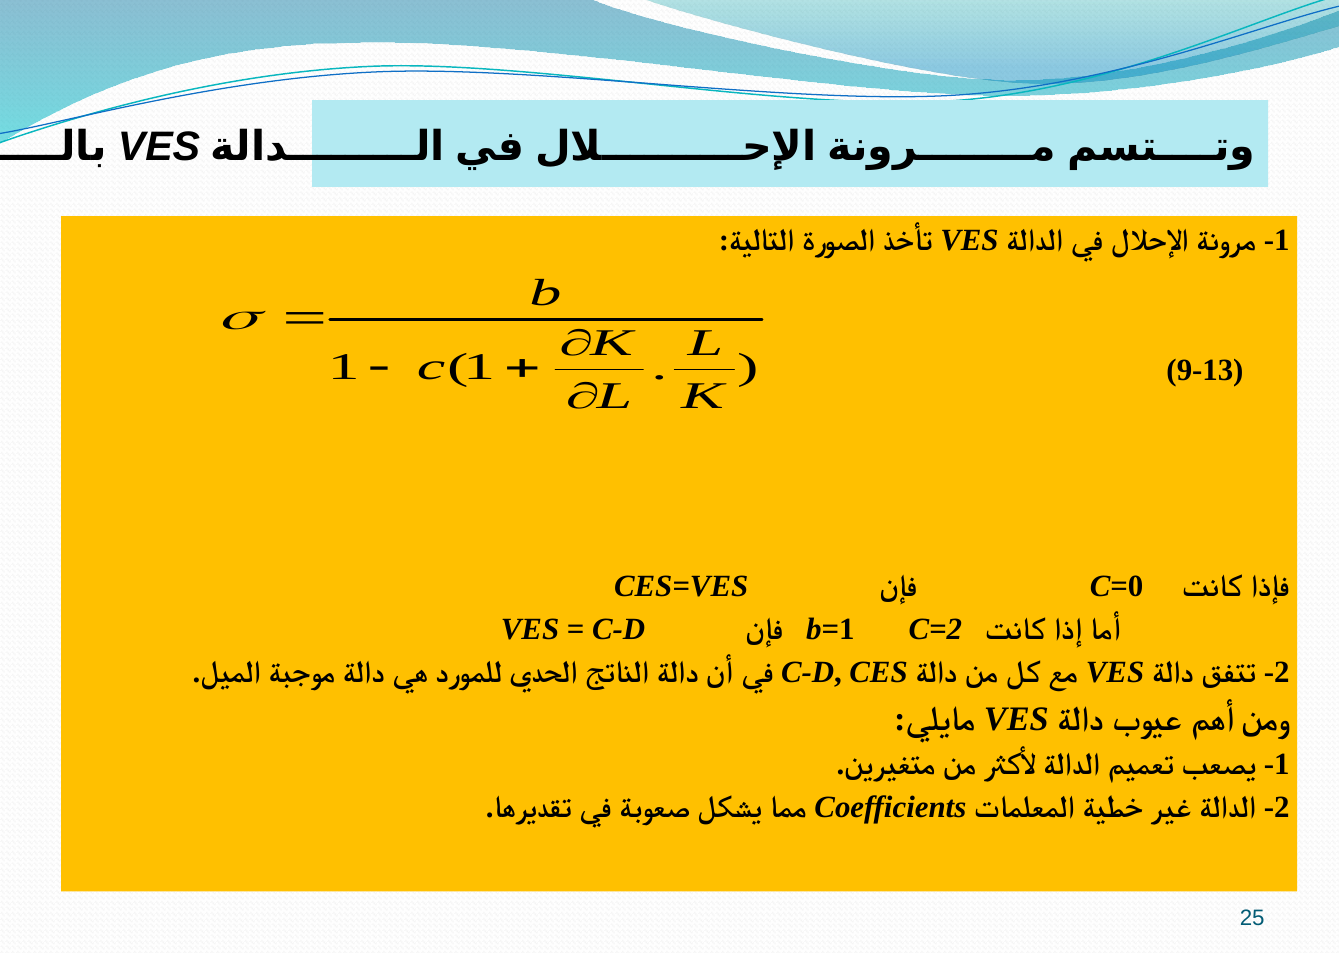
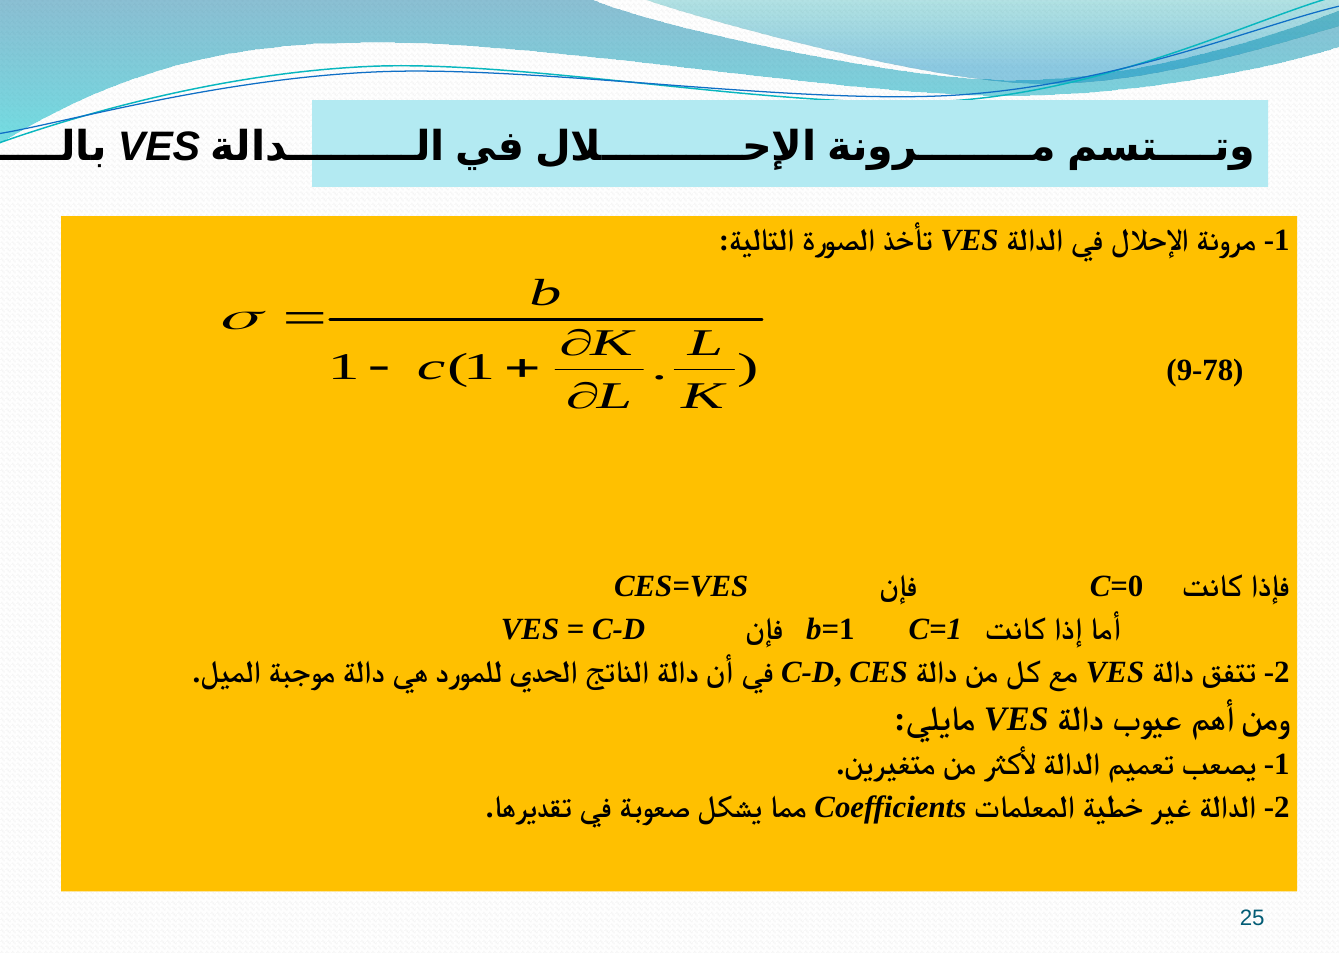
9-13: 9-13 -> 9-78 (1205, 370)
C=2: C=2 -> C=1 (935, 630)
